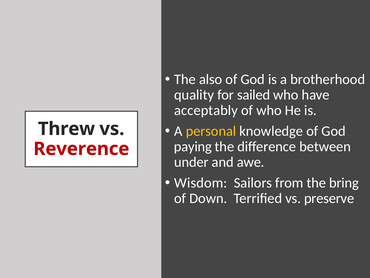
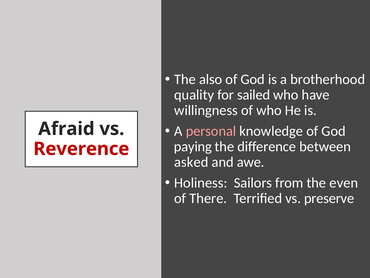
acceptably: acceptably -> willingness (206, 110)
personal colour: yellow -> pink (211, 131)
Threw: Threw -> Afraid (66, 129)
under: under -> asked (191, 162)
Wisdom: Wisdom -> Holiness (201, 183)
bring: bring -> even (344, 183)
Down: Down -> There (208, 198)
